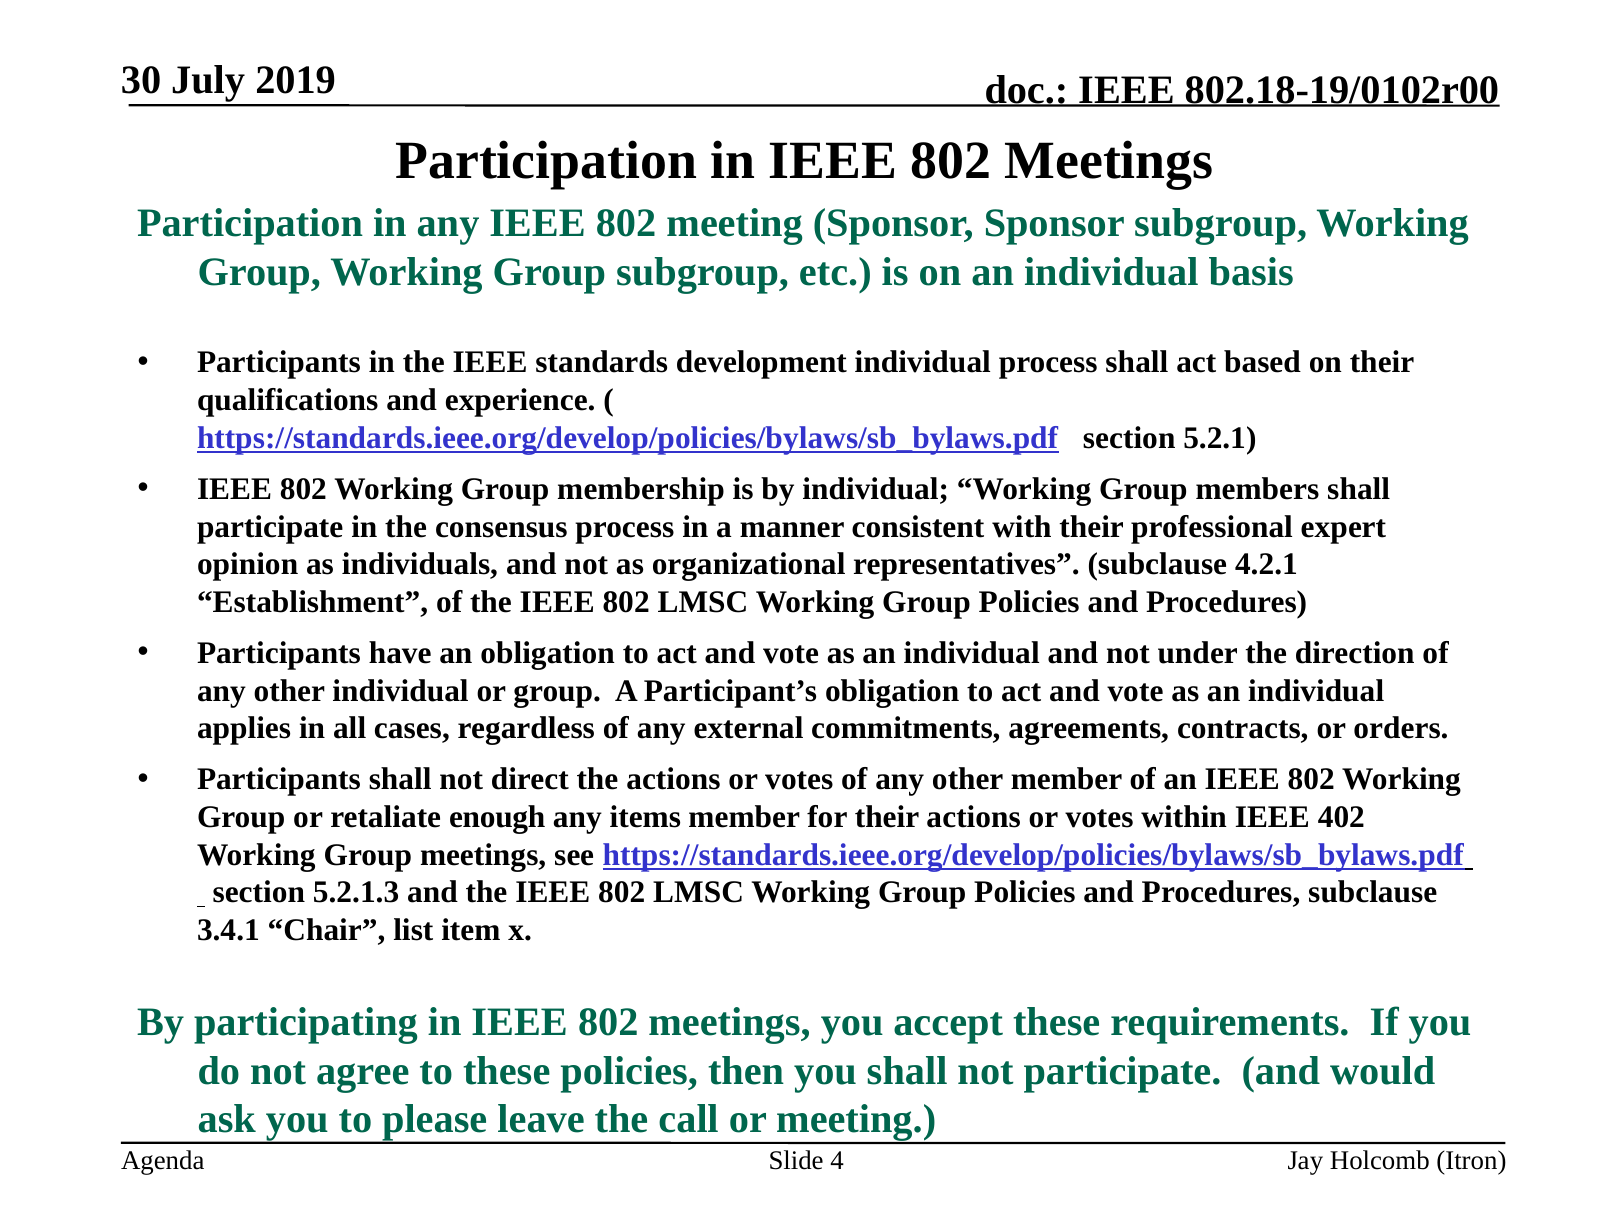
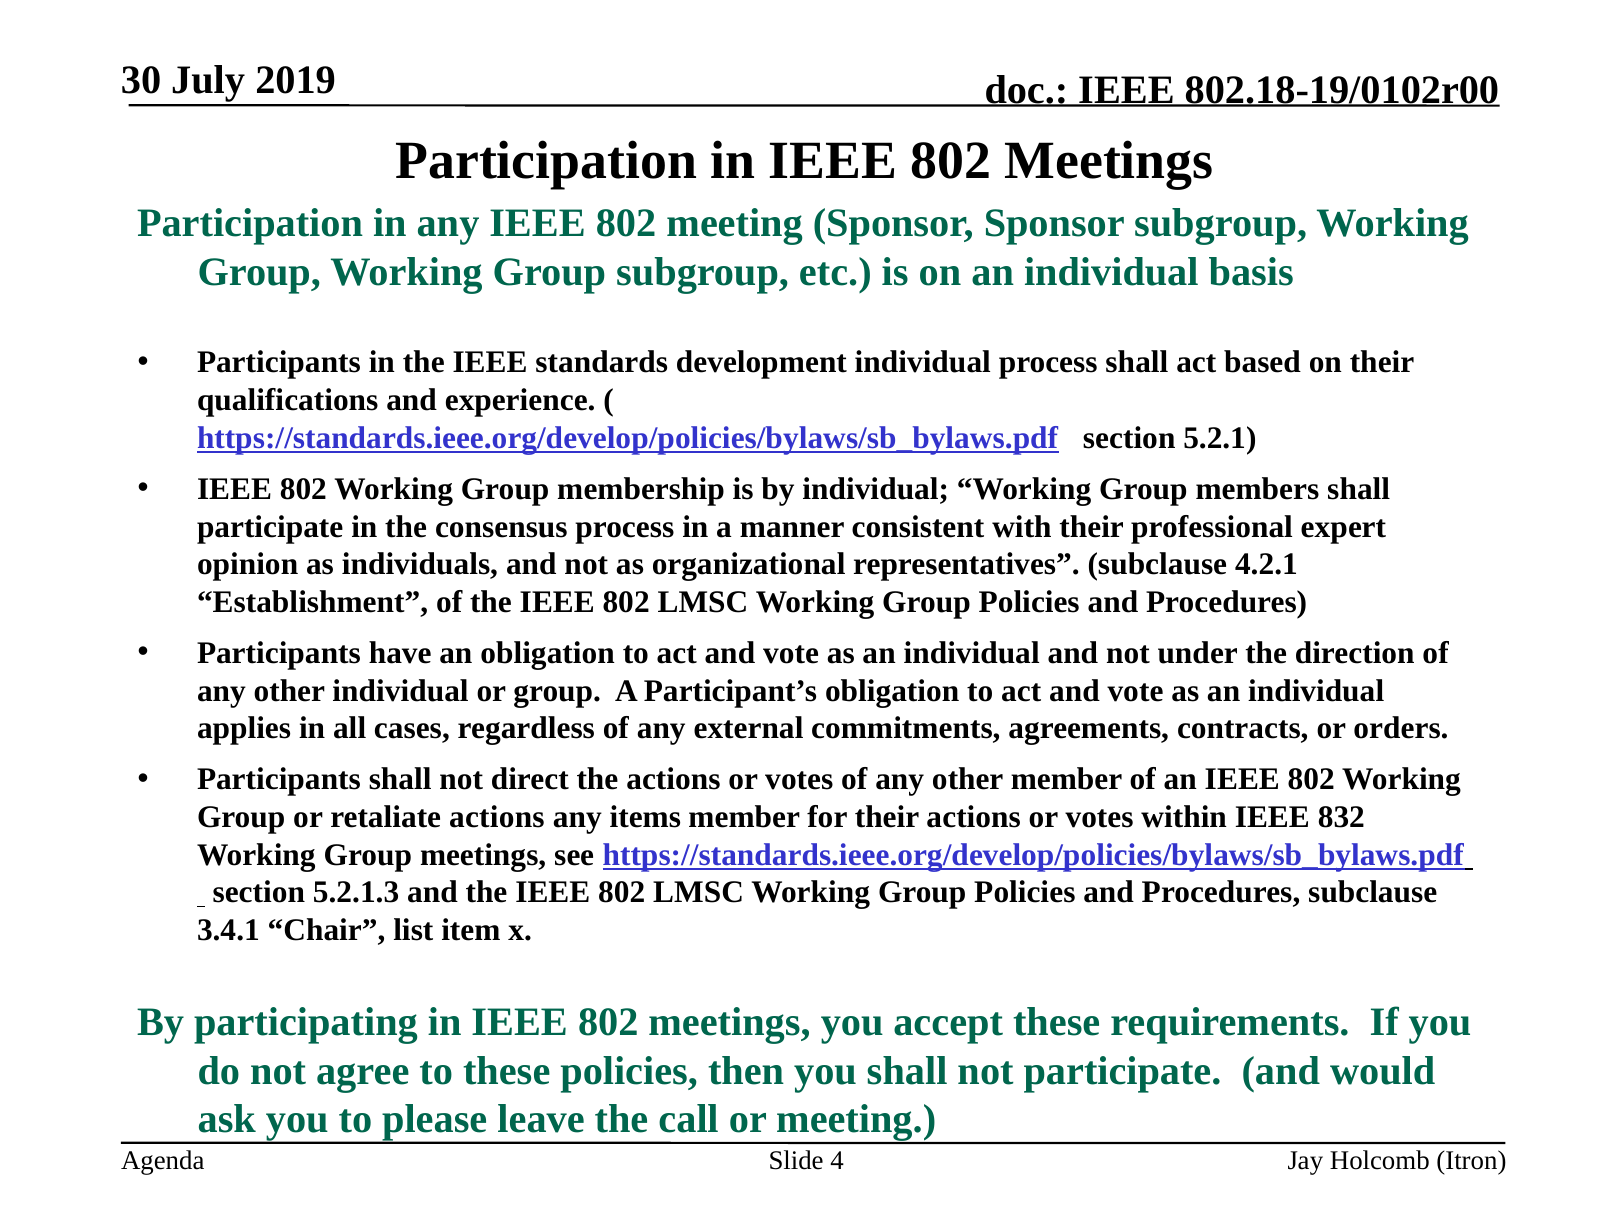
retaliate enough: enough -> actions (497, 817)
402: 402 -> 832 (1341, 817)
